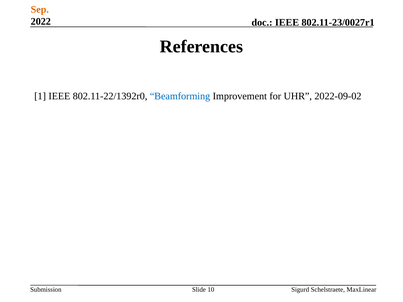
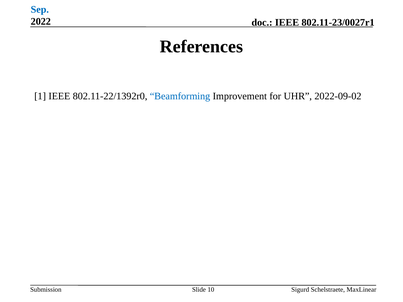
Sep colour: orange -> blue (40, 9)
